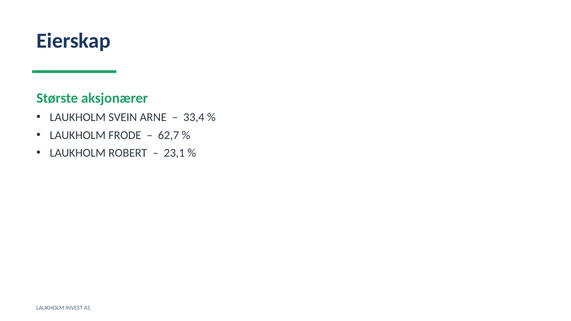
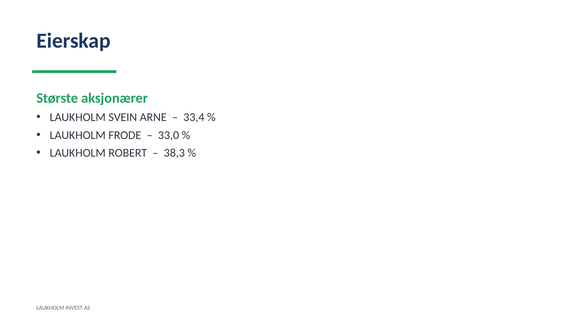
62,7: 62,7 -> 33,0 (169, 135)
23,1: 23,1 -> 38,3 (174, 153)
